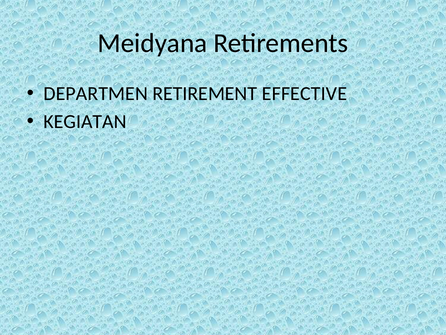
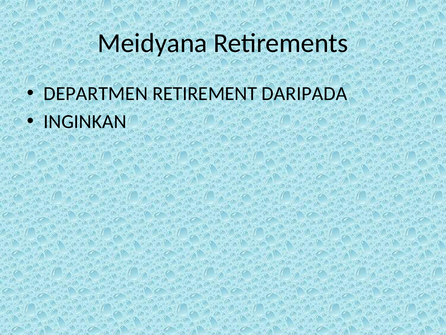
EFFECTIVE: EFFECTIVE -> DARIPADA (304, 94)
KEGIATAN: KEGIATAN -> INGINKAN (85, 121)
